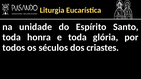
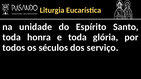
criastes: criastes -> serviço (103, 48)
